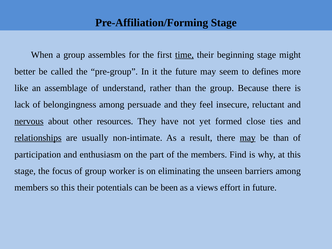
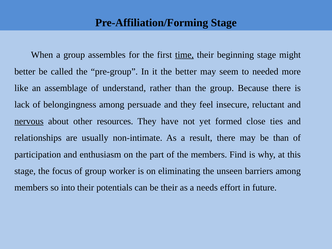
the future: future -> better (186, 71)
defines: defines -> needed (265, 71)
relationships underline: present -> none (38, 138)
may underline: present -> none (248, 138)
so this: this -> into (68, 188)
be been: been -> their (169, 188)
views: views -> needs (207, 188)
